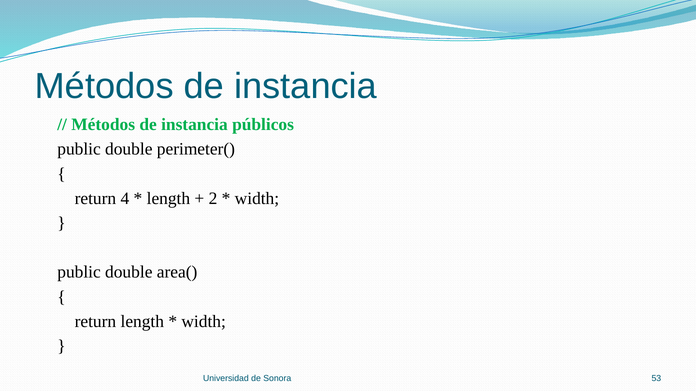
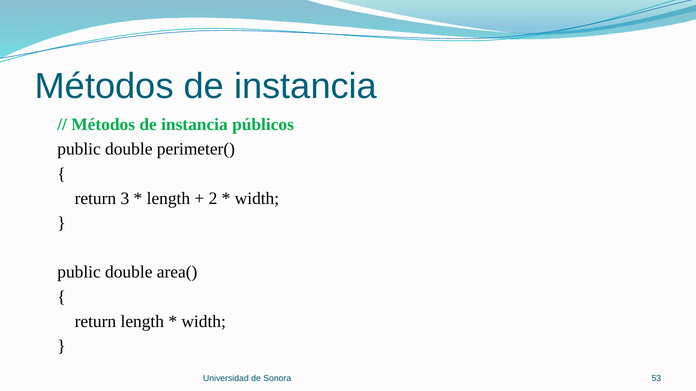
4: 4 -> 3 (125, 199)
